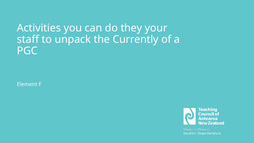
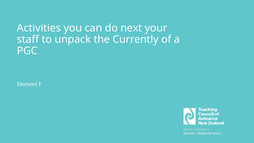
they: they -> next (131, 28)
